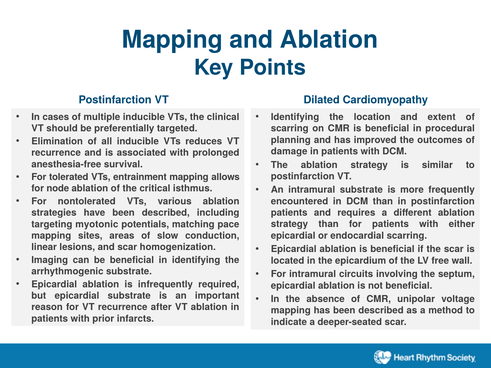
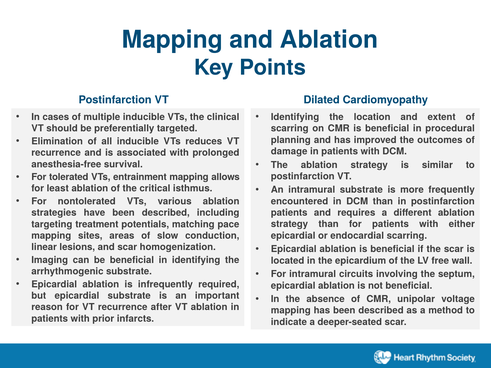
node: node -> least (58, 189)
myotonic: myotonic -> treatment (97, 224)
